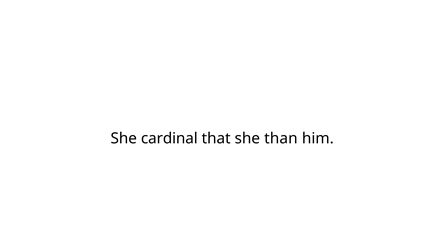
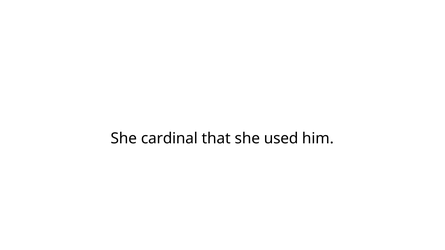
than: than -> used (281, 139)
